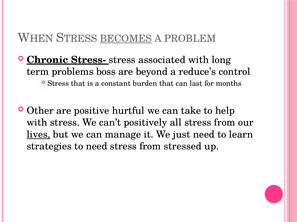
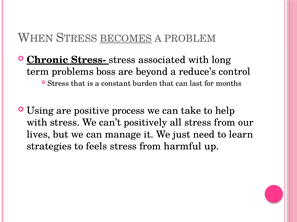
Other: Other -> Using (40, 111)
hurtful: hurtful -> process (128, 111)
lives underline: present -> none (38, 135)
to need: need -> feels (97, 147)
stressed: stressed -> harmful (183, 147)
